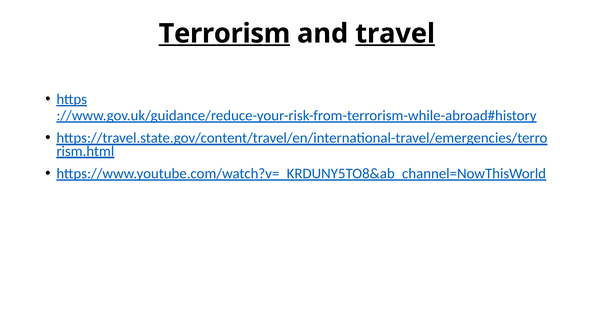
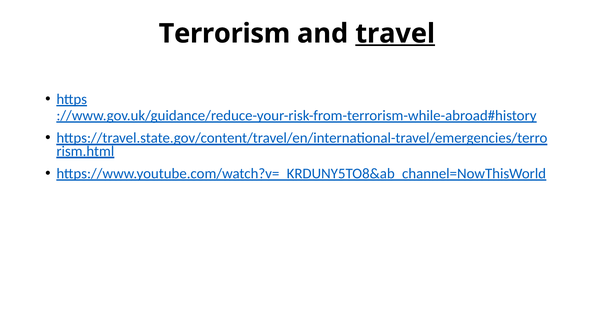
Terrorism underline: present -> none (224, 34)
